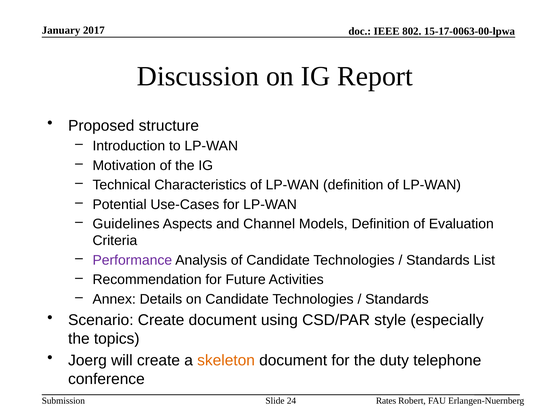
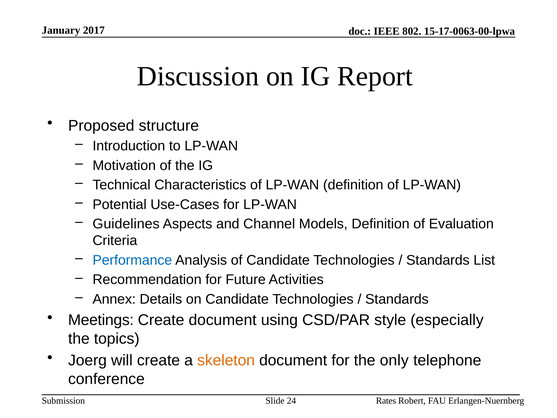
Performance colour: purple -> blue (132, 260)
Scenario: Scenario -> Meetings (101, 320)
duty: duty -> only (394, 360)
